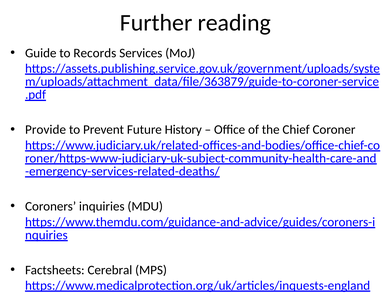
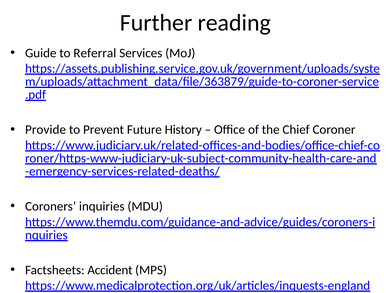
Records: Records -> Referral (95, 53)
Cerebral: Cerebral -> Accident (110, 270)
